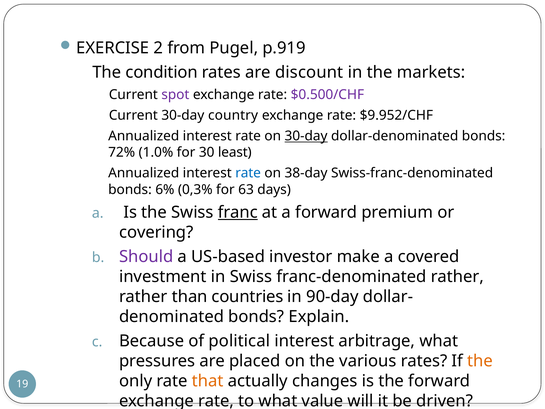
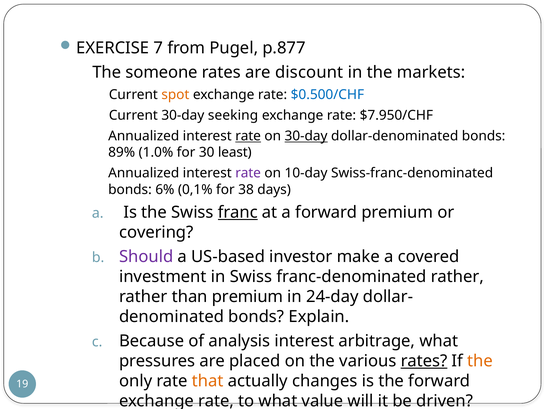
2: 2 -> 7 (158, 48)
p.919: p.919 -> p.877 (284, 48)
condition: condition -> someone (162, 72)
spot colour: purple -> orange (175, 95)
$0.500/CHF colour: purple -> blue (327, 95)
country: country -> seeking (233, 115)
$9.952/CHF: $9.952/CHF -> $7.950/CHF (396, 115)
rate underline: none -> present (248, 136)
72%: 72% -> 89% (122, 152)
rate colour: blue -> purple (248, 173)
38-day: 38-day -> 10-day (306, 173)
0,3%: 0,3% -> 0,1% (195, 189)
63: 63 -> 38 (246, 189)
than countries: countries -> premium (248, 296)
90-day: 90-day -> 24-day (332, 296)
political: political -> analysis (239, 341)
rates underline: none -> present (424, 361)
